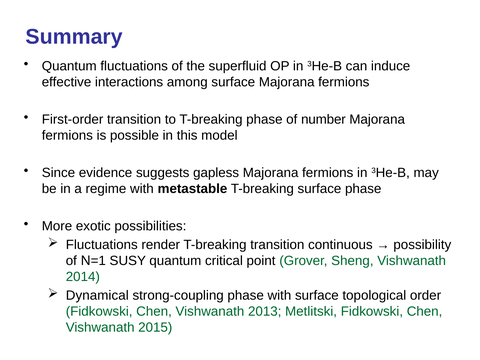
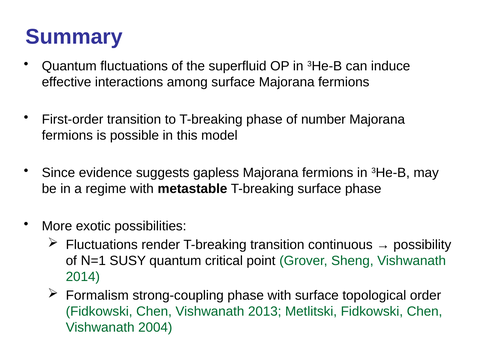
Dynamical: Dynamical -> Formalism (97, 296)
2015: 2015 -> 2004 (155, 328)
